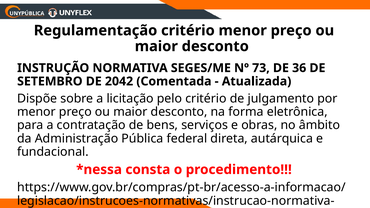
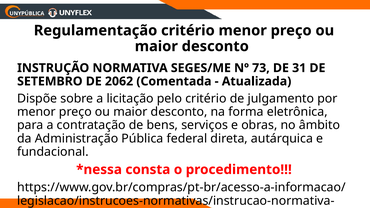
36: 36 -> 31 (299, 68)
2042: 2042 -> 2062 (119, 81)
